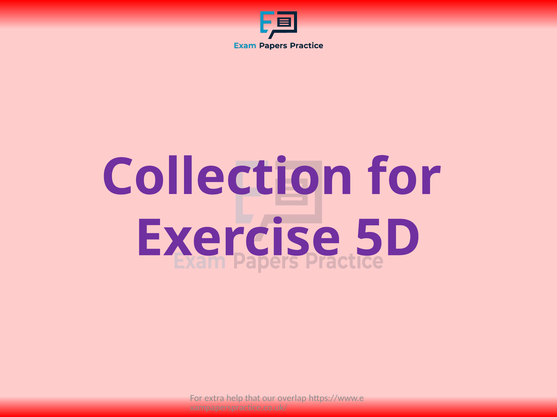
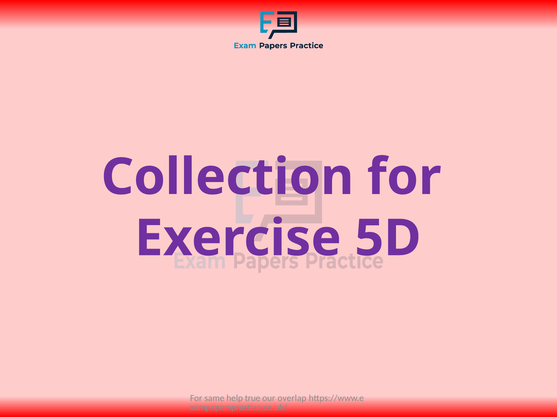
extra: extra -> same (214, 399)
that: that -> true (253, 399)
